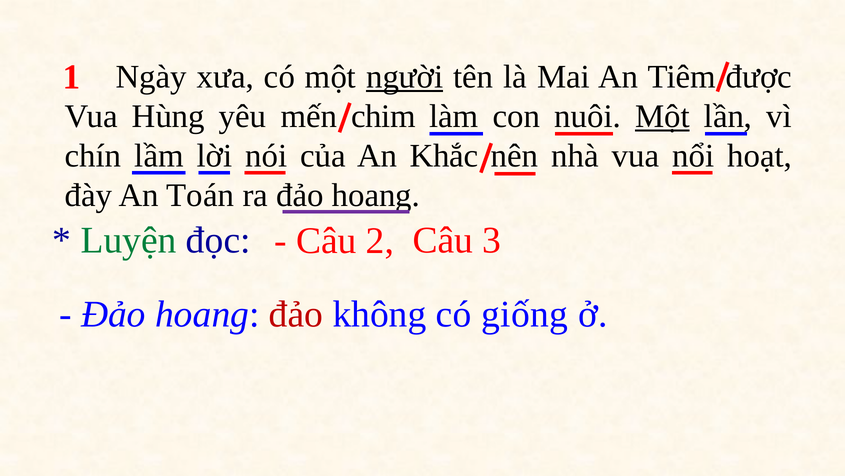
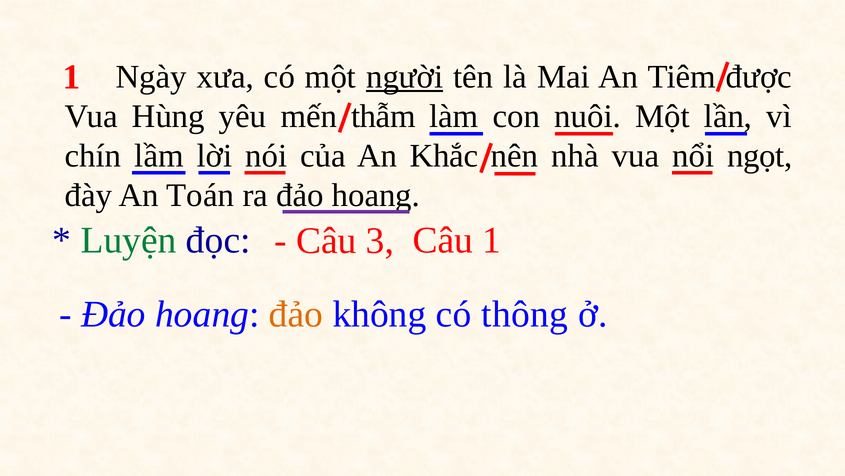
chim: chim -> thẫm (383, 116)
Một underline: present -> none (662, 116)
hoạt: hoạt -> ngọt (760, 156)
2: 2 -> 3 (380, 241)
Câu 3: 3 -> 1 (492, 240)
đảo colour: red -> orange (296, 314)
giống: giống -> thông (525, 314)
